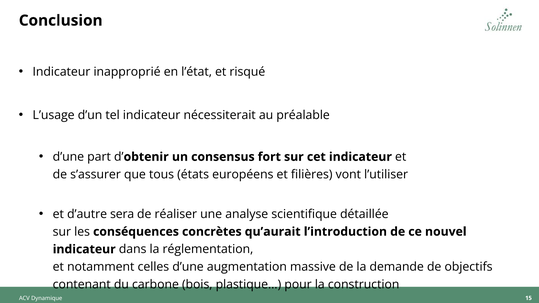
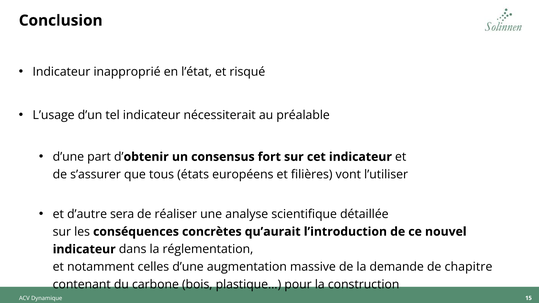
objectifs: objectifs -> chapitre (468, 267)
